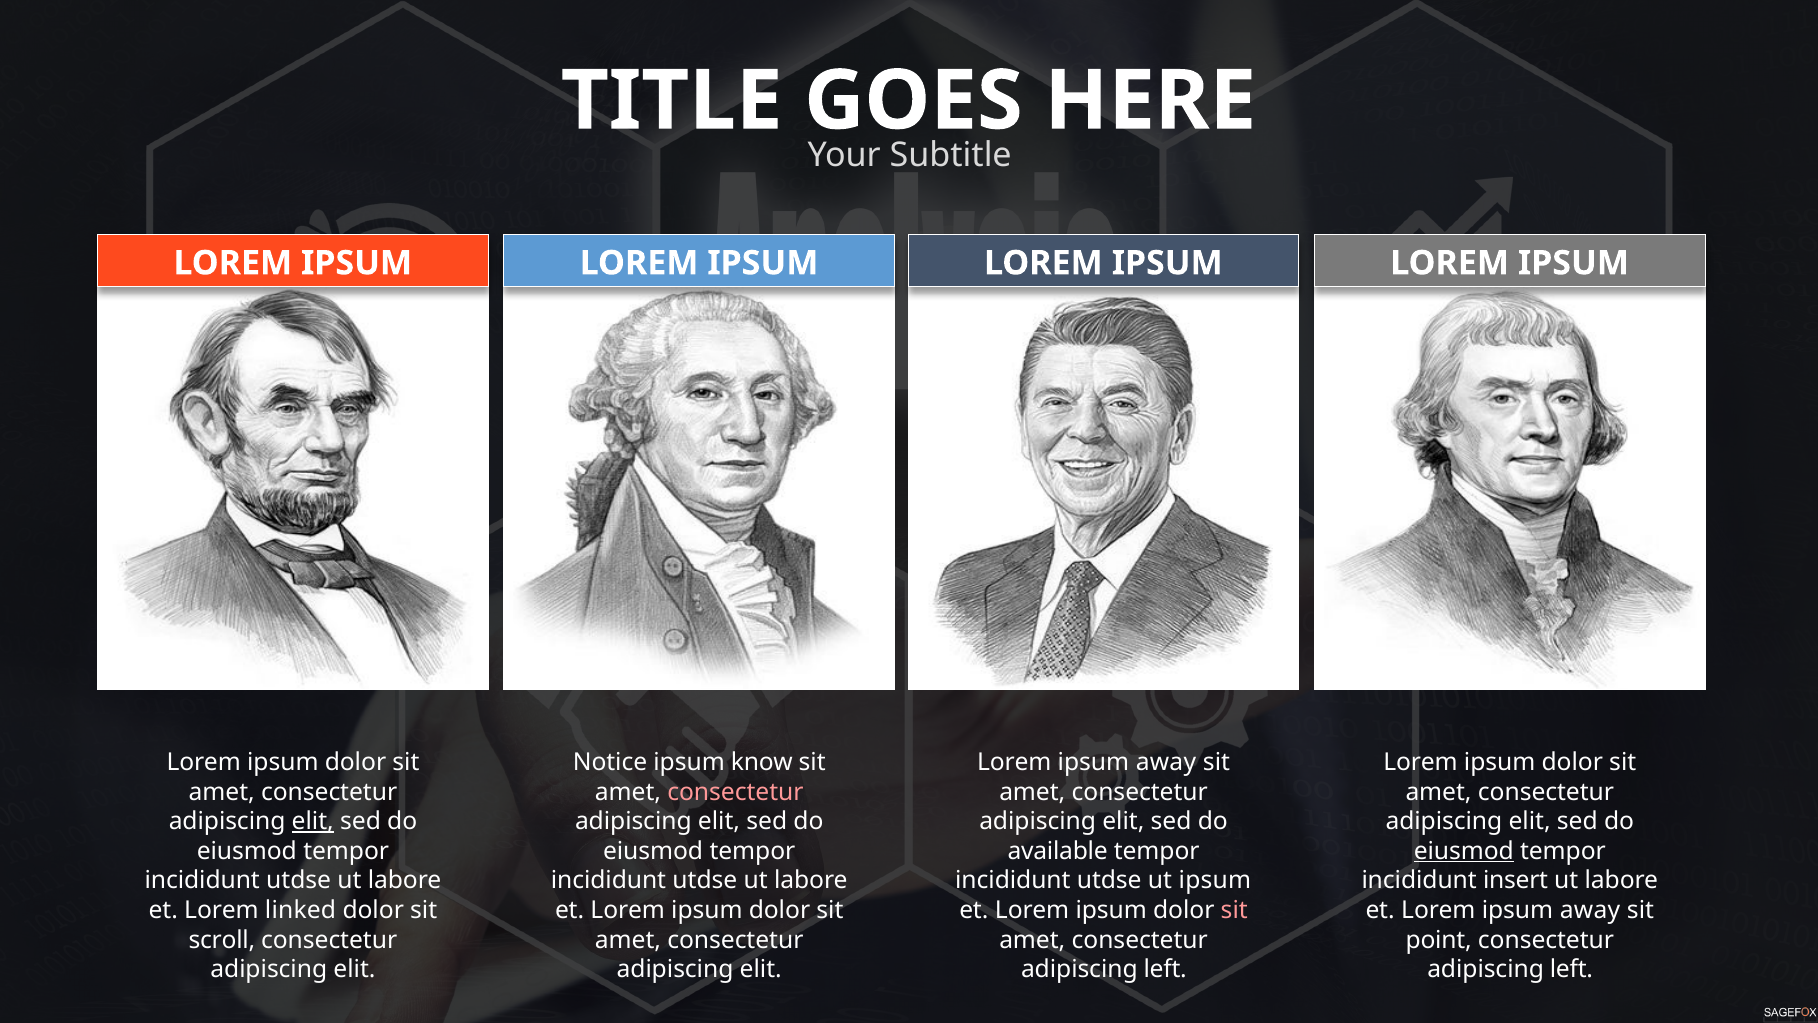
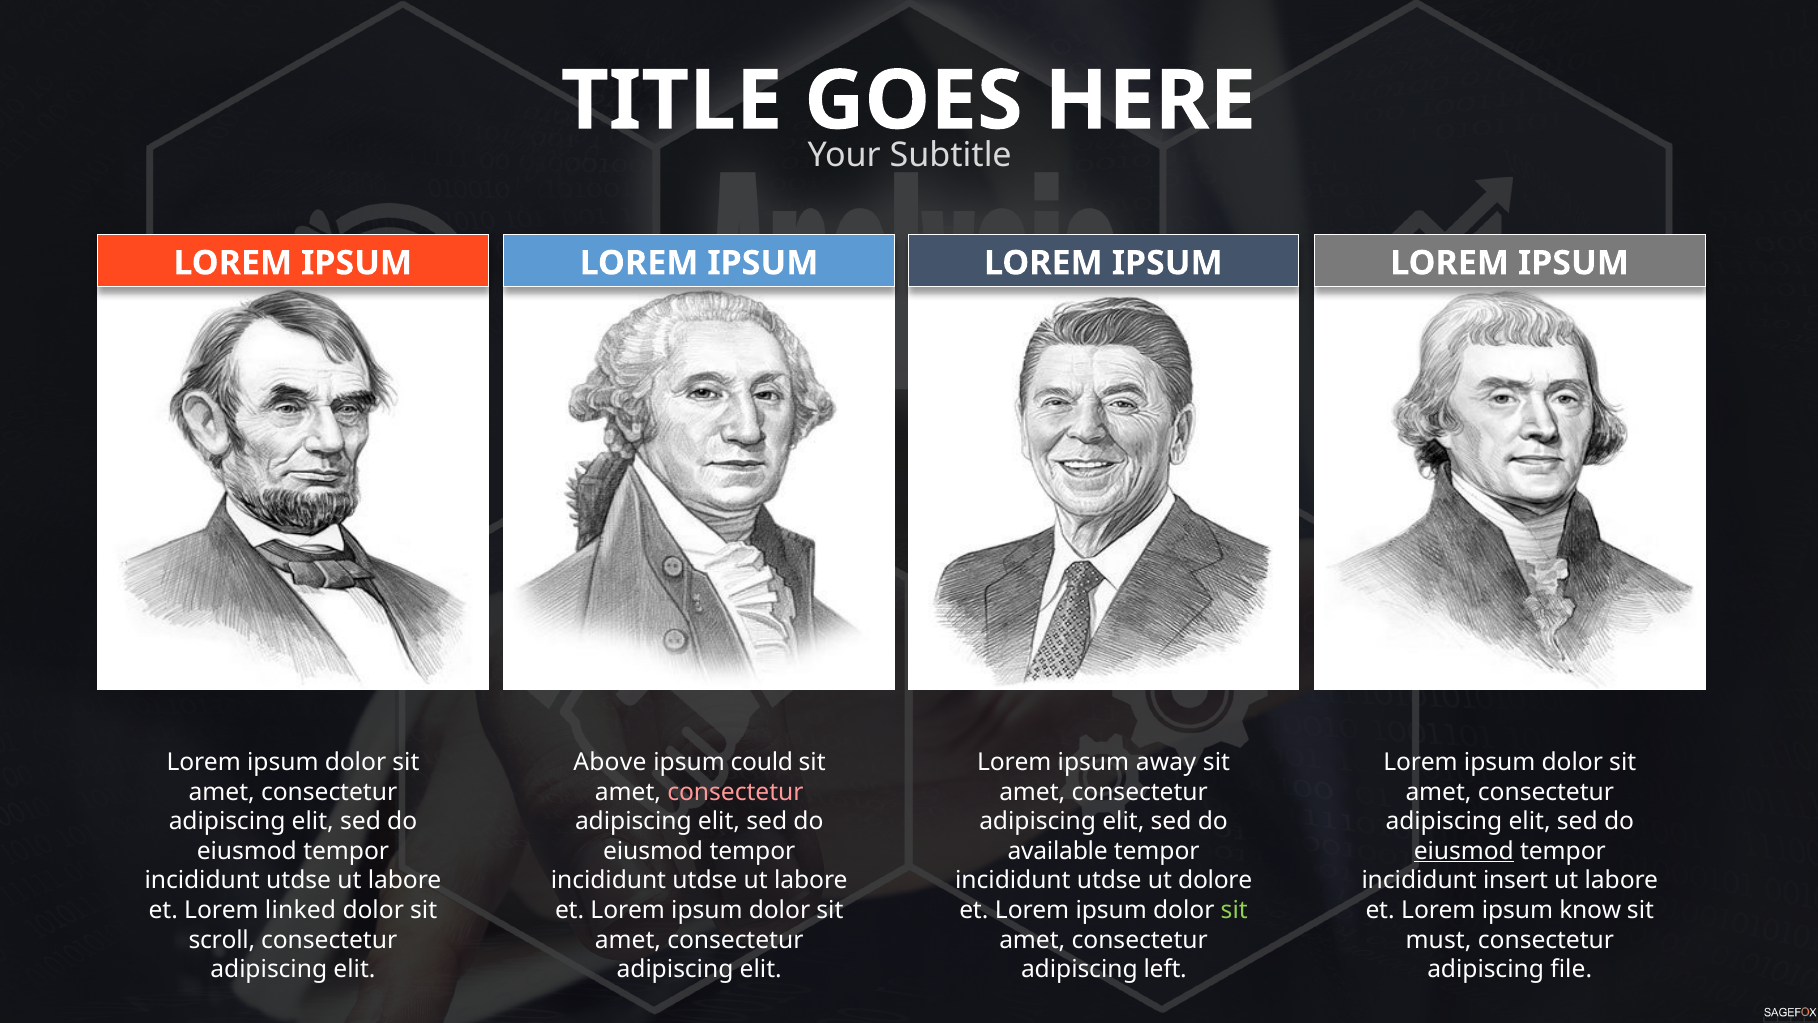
Notice: Notice -> Above (610, 762)
know: know -> could (762, 762)
elit underline: present -> none (313, 821)
ut ipsum: ipsum -> dolore (1215, 880)
sit colour: pink -> light green (1234, 910)
et Lorem ipsum away: away -> know (1590, 910)
point: point -> must (1439, 940)
left: left -> file (1571, 969)
